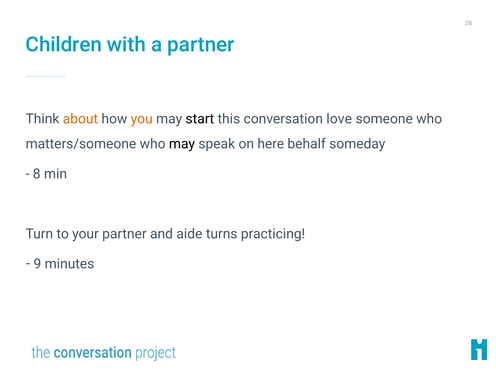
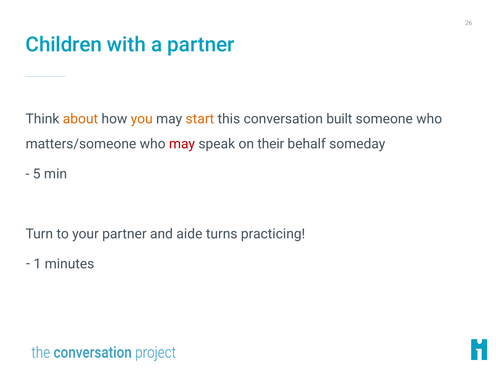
start colour: black -> orange (200, 119)
love: love -> built (339, 119)
may colour: black -> red (182, 144)
here: here -> their (271, 144)
8: 8 -> 5 (37, 174)
9: 9 -> 1 (37, 264)
